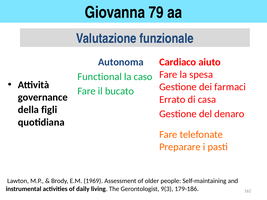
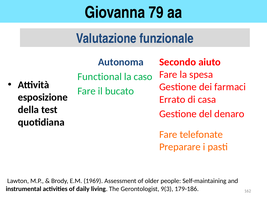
Cardiaco: Cardiaco -> Secondo (178, 62)
governance: governance -> esposizione (43, 97)
figli: figli -> test (49, 110)
